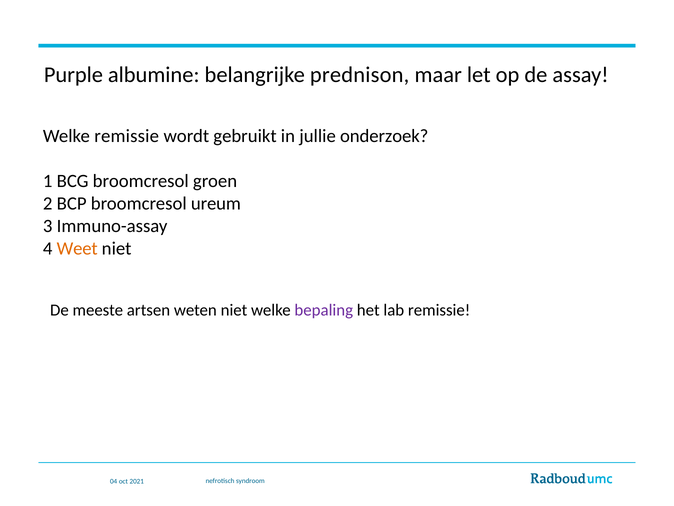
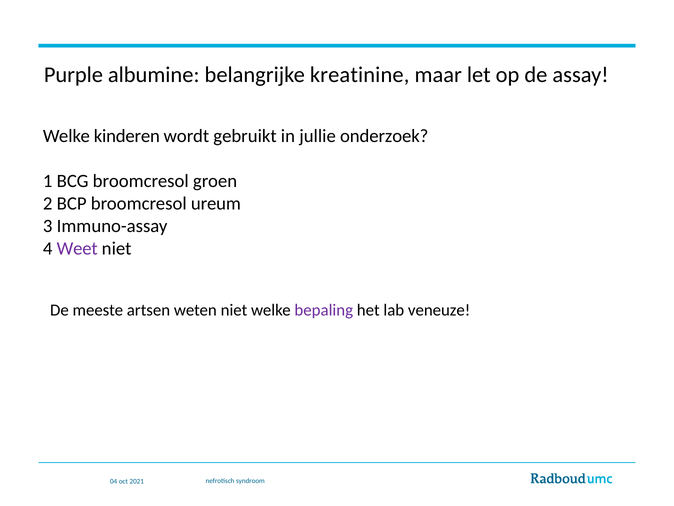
prednison: prednison -> kreatinine (360, 75)
Welke remissie: remissie -> kinderen (127, 136)
Weet colour: orange -> purple (77, 248)
lab remissie: remissie -> veneuze (439, 310)
